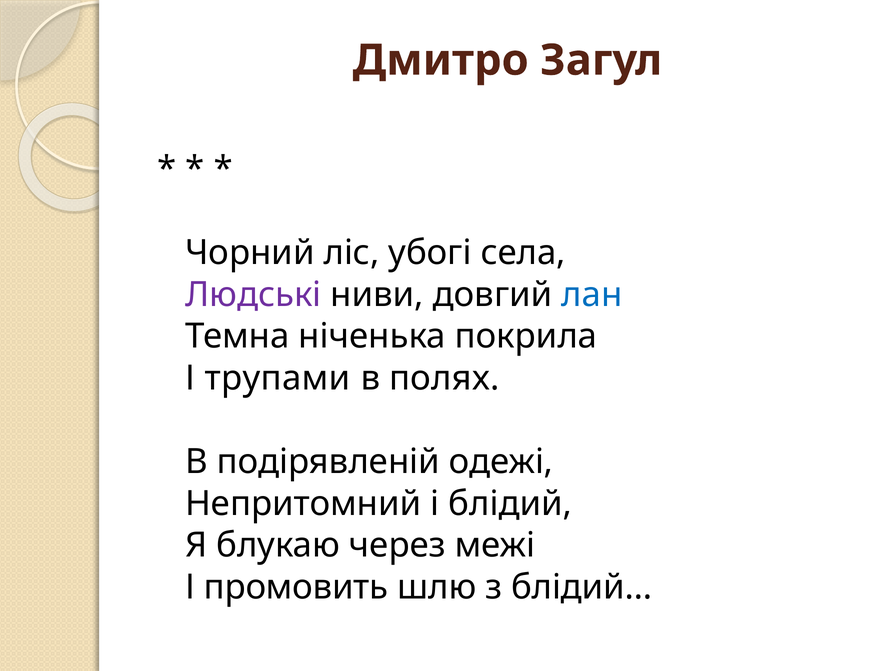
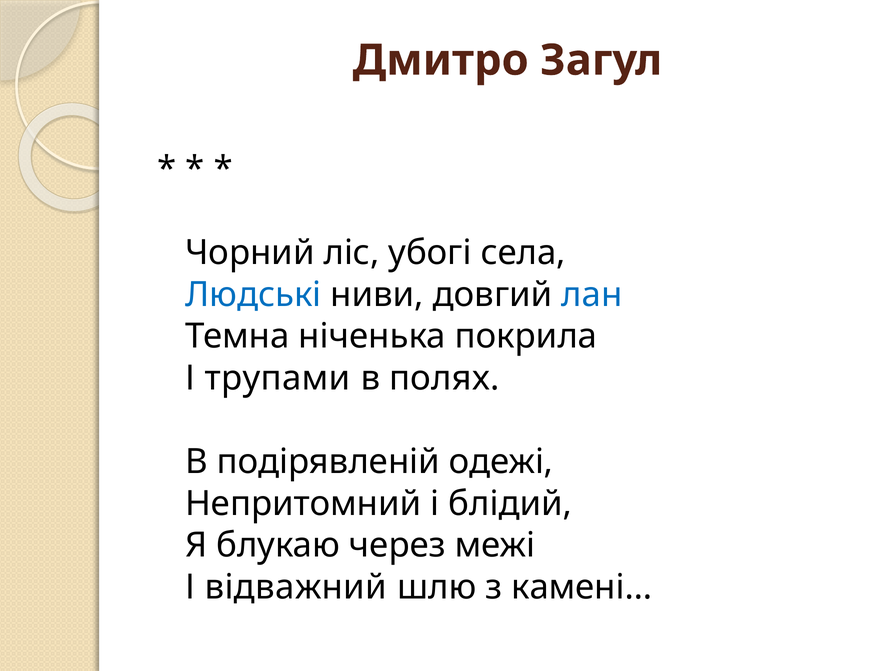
Людські colour: purple -> blue (253, 295)
промовить: промовить -> відважний (296, 587)
блідий…: блідий… -> камені… (582, 587)
